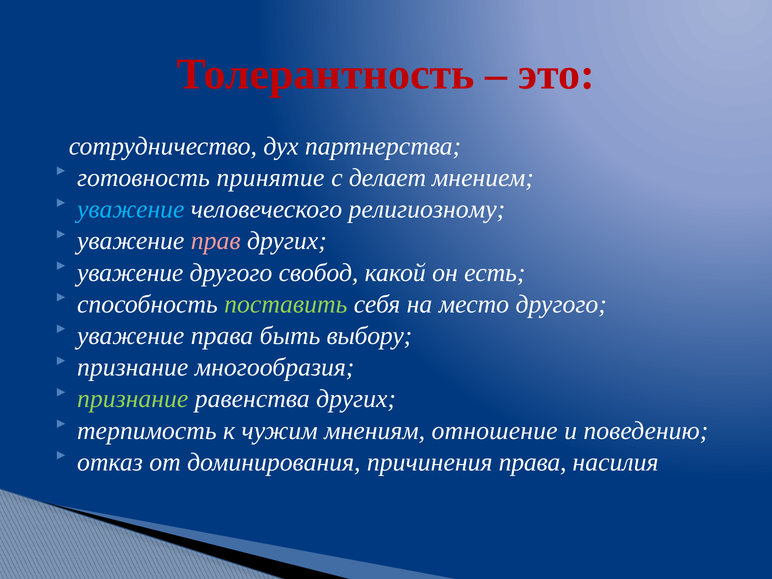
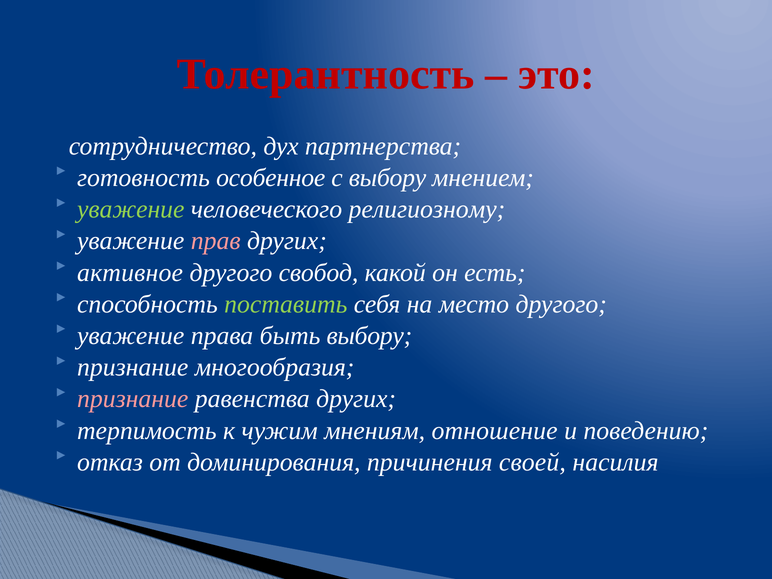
принятие: принятие -> особенное (271, 178)
с делает: делает -> выбору (388, 178)
уважение colour: light blue -> light green (131, 209)
уважение: уважение -> активное (130, 273)
признание colour: light green -> pink (133, 399)
причинения права: права -> своей (532, 462)
